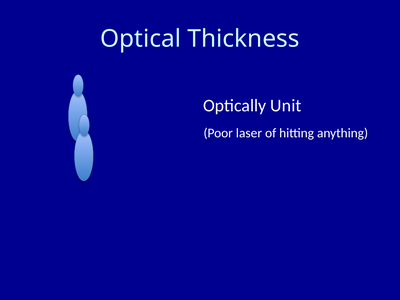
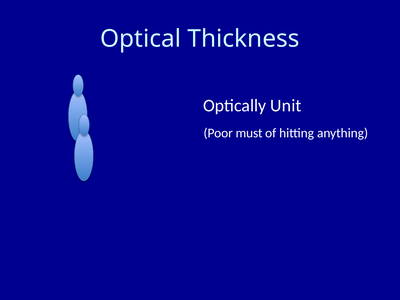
laser: laser -> must (249, 133)
